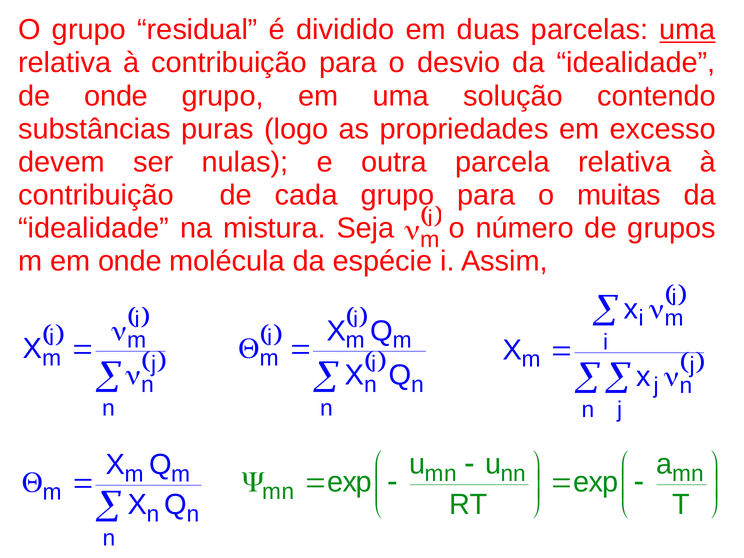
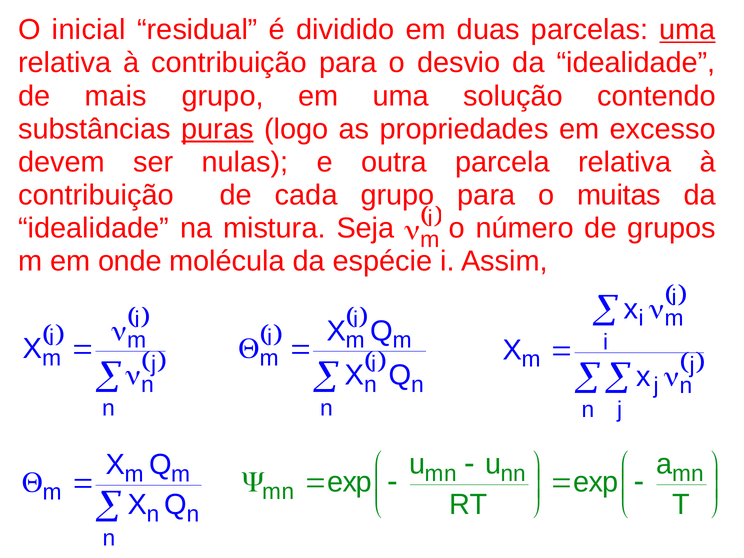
O grupo: grupo -> inicial (89, 30)
de onde: onde -> mais (116, 96)
puras underline: none -> present (217, 129)
